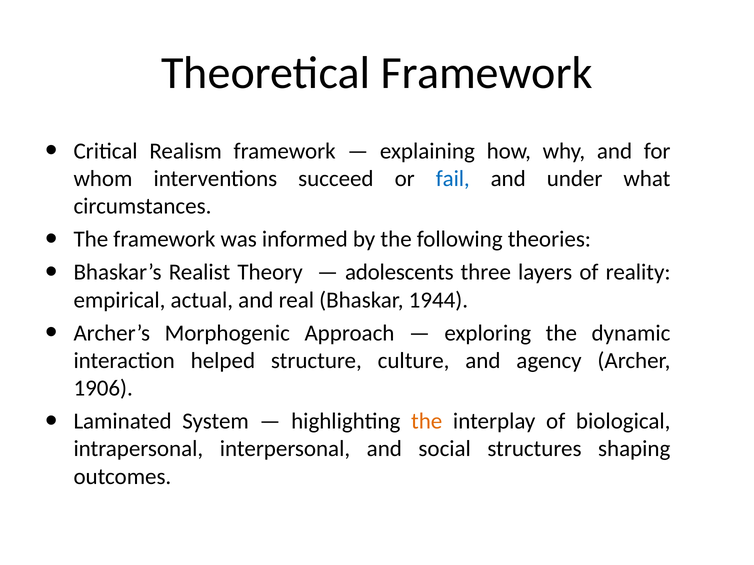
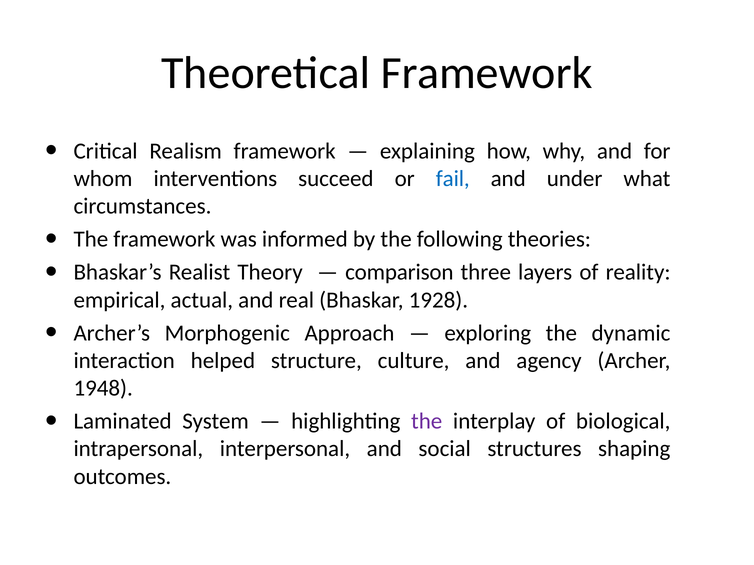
adolescents: adolescents -> comparison (399, 273)
1944: 1944 -> 1928 (438, 300)
1906: 1906 -> 1948 (103, 389)
the colour: orange -> purple (427, 422)
